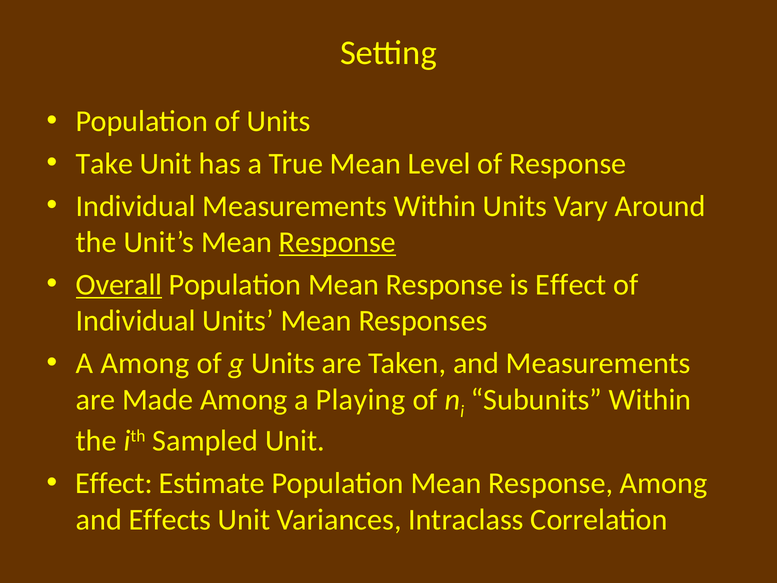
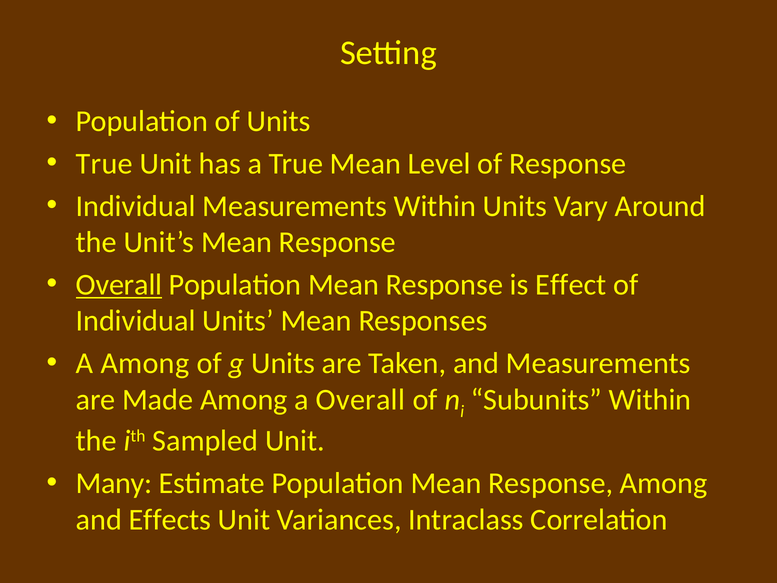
Take: Take -> True (104, 164)
Response underline: present -> none (337, 242)
a Playing: Playing -> Overall (360, 399)
Effect: Effect -> Many (114, 483)
